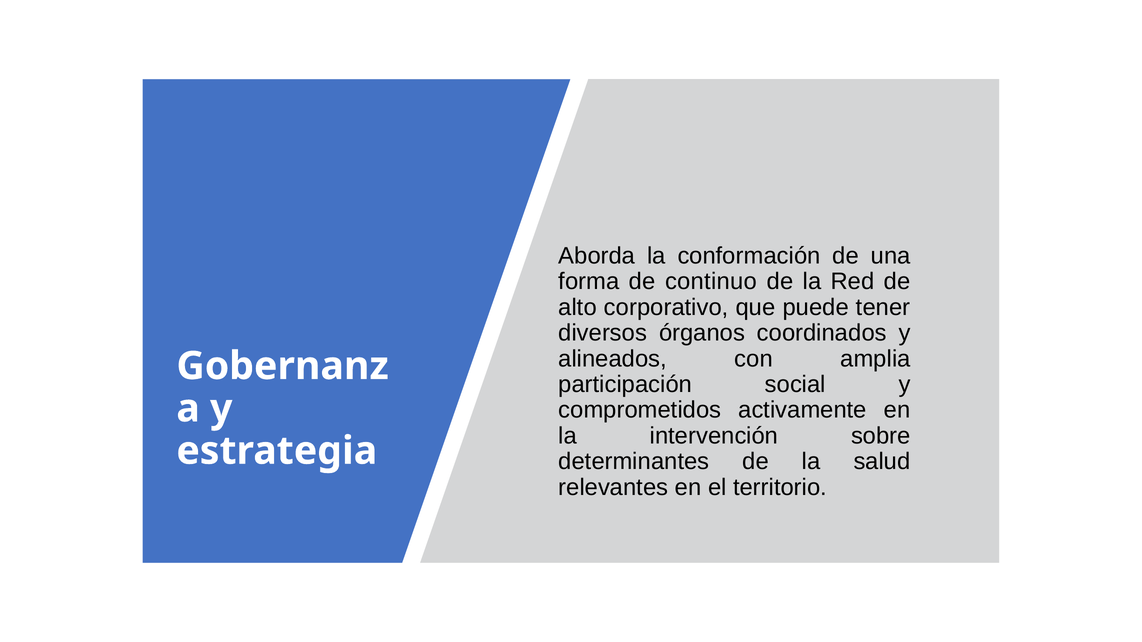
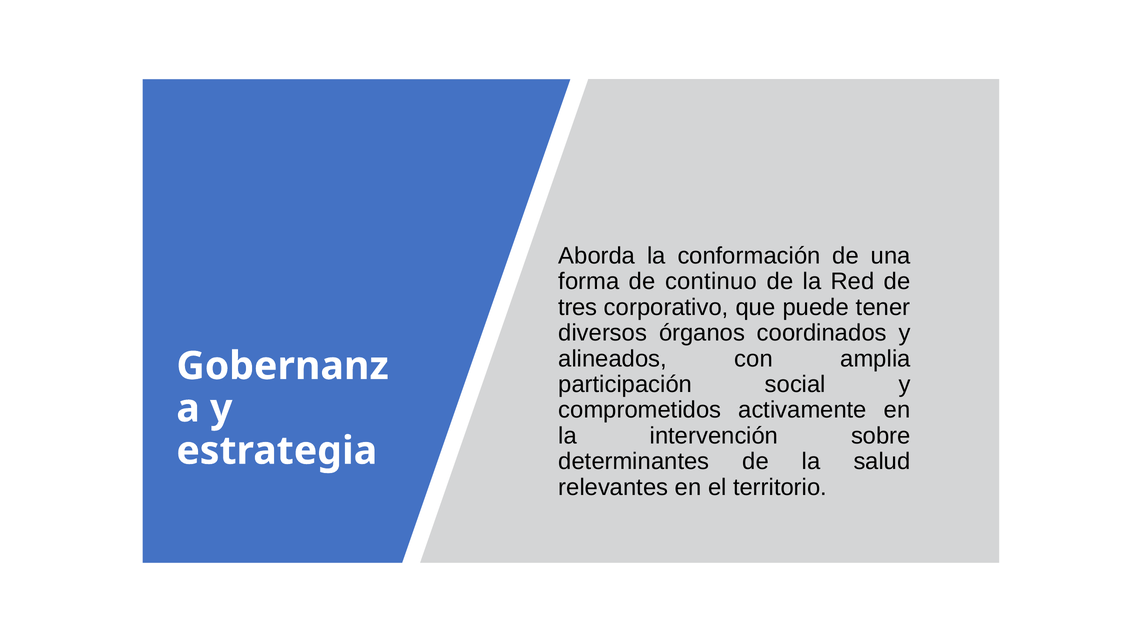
alto: alto -> tres (578, 307)
